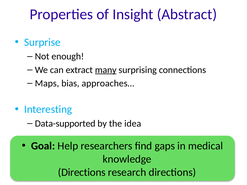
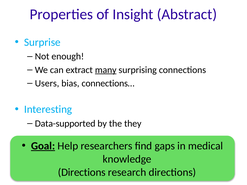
Maps: Maps -> Users (47, 83)
approaches…: approaches… -> connections… (108, 83)
the idea: idea -> they (133, 124)
Goal underline: none -> present (43, 146)
